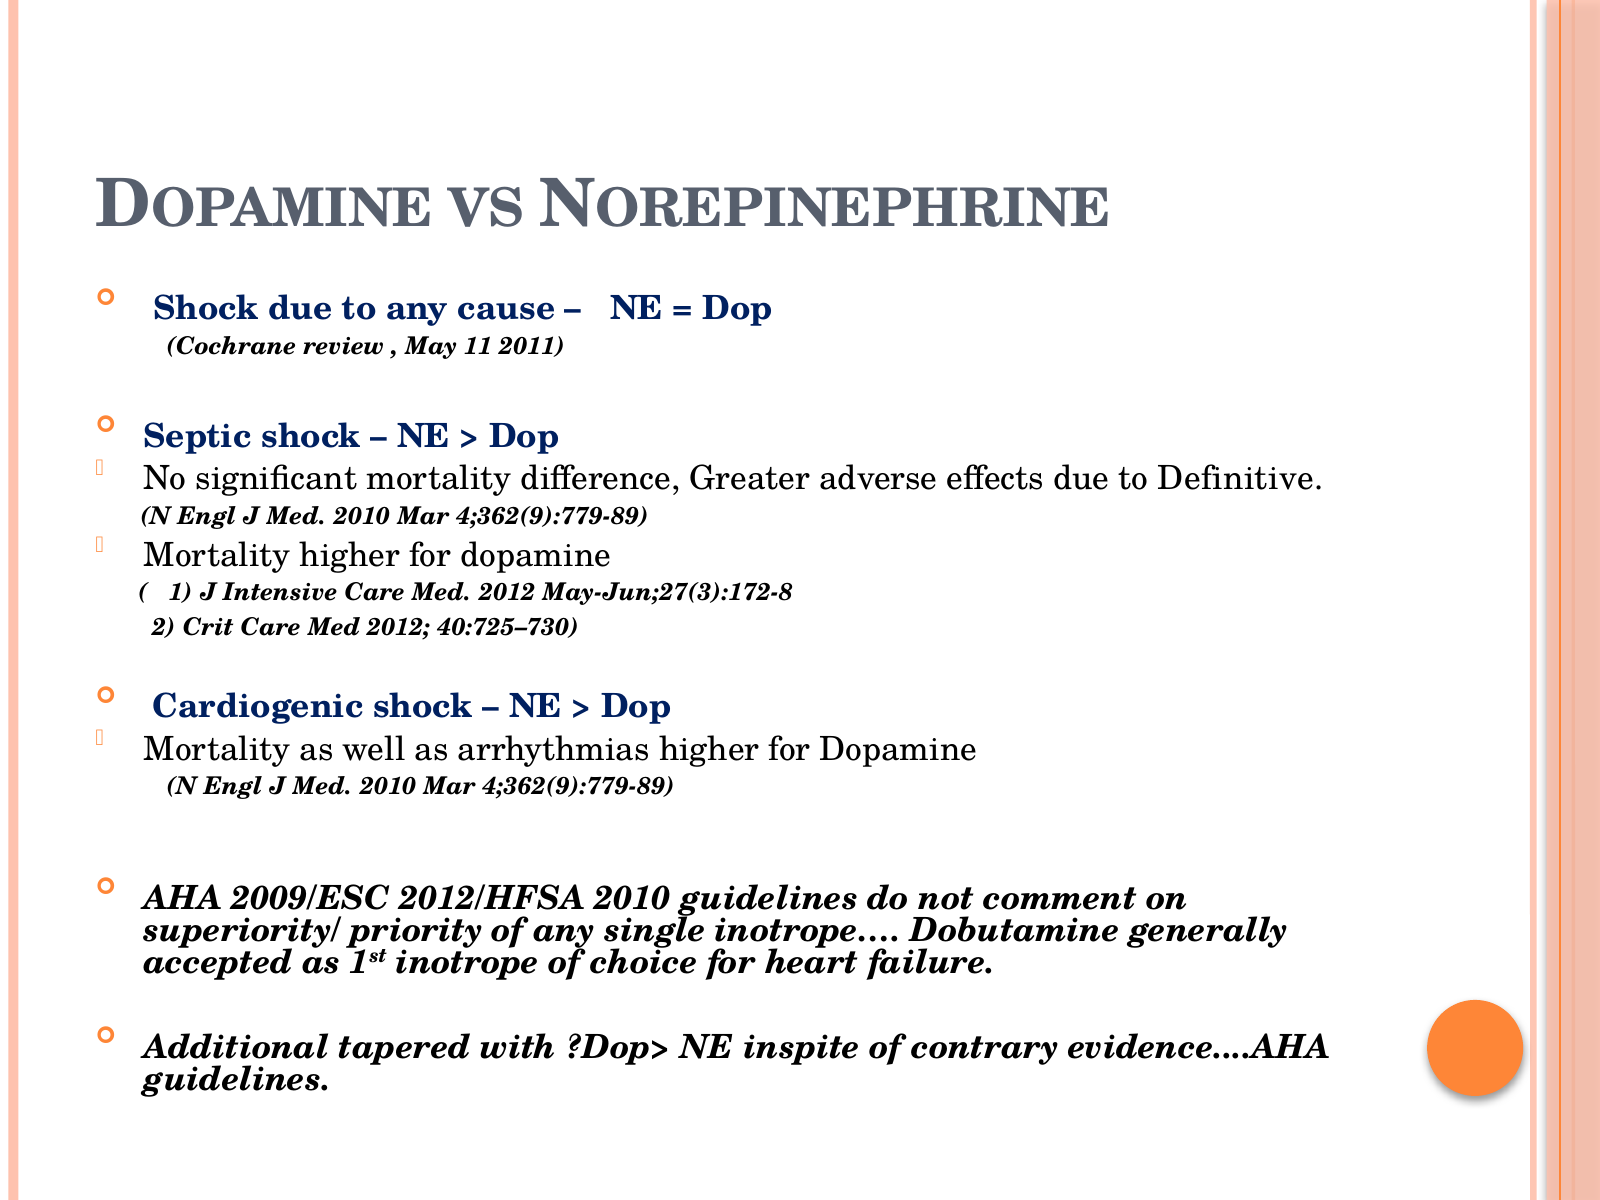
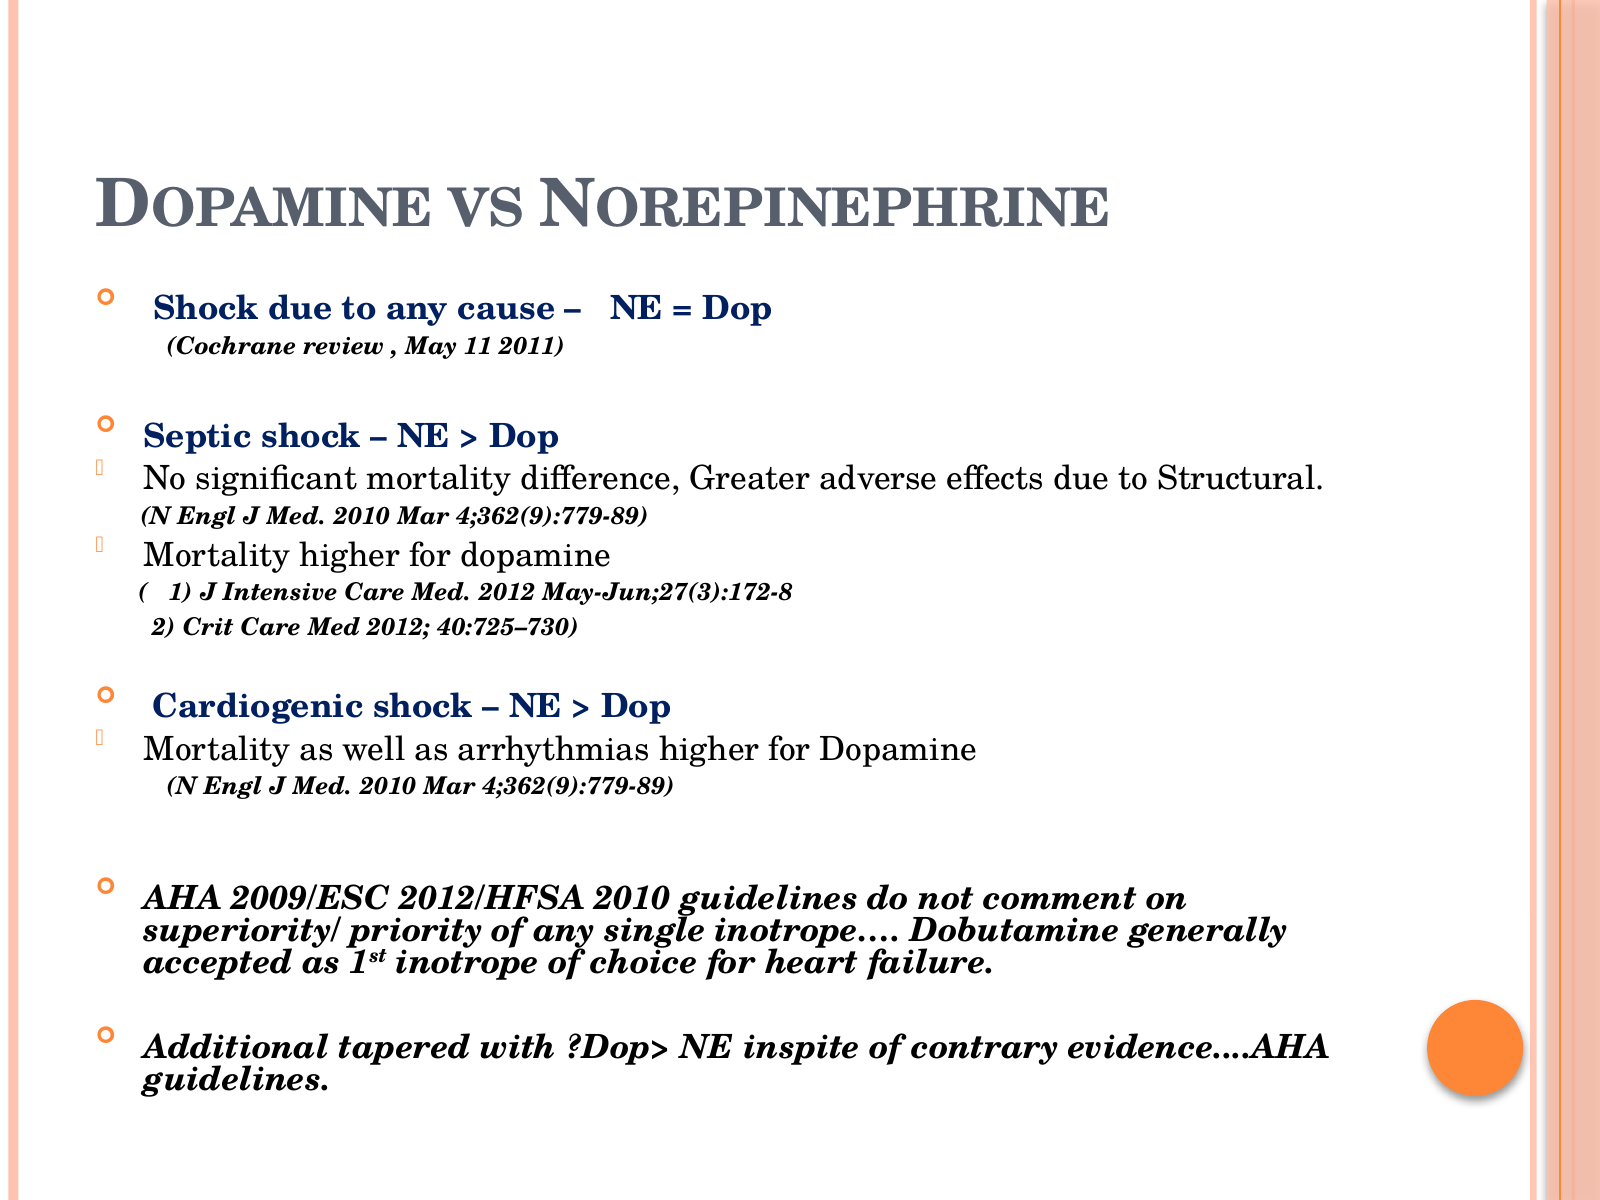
Definitive: Definitive -> Structural (1241, 479)
